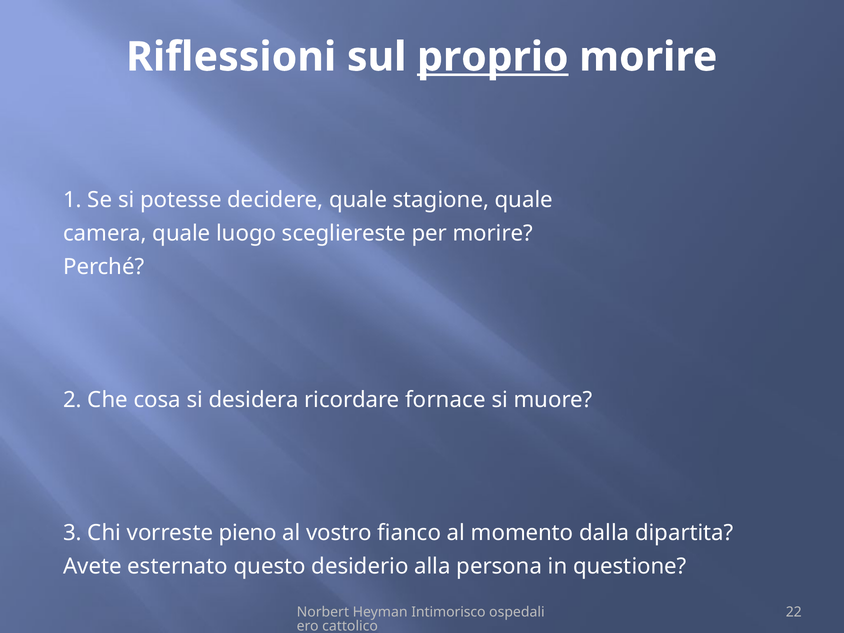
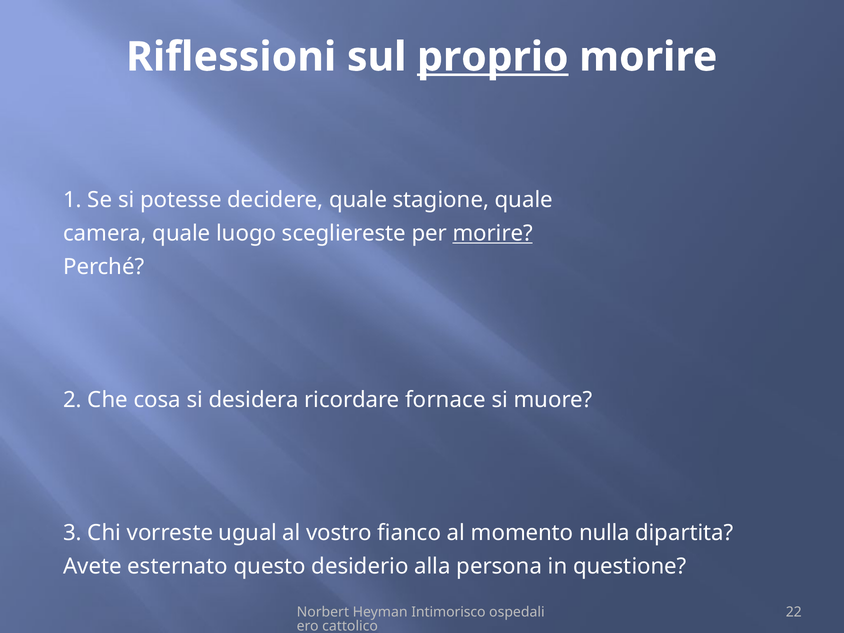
morire underline: none -> present (493, 233)
pieno: pieno -> ugual (248, 533)
dalla: dalla -> nulla (604, 533)
